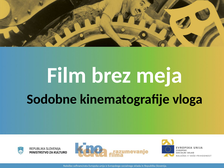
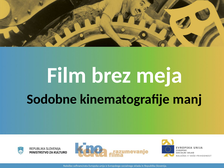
vloga: vloga -> manj (187, 99)
